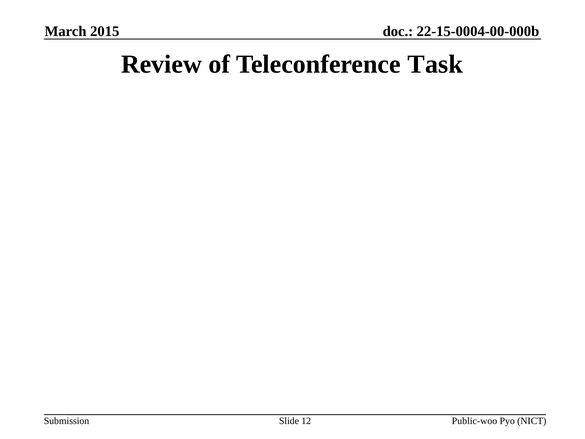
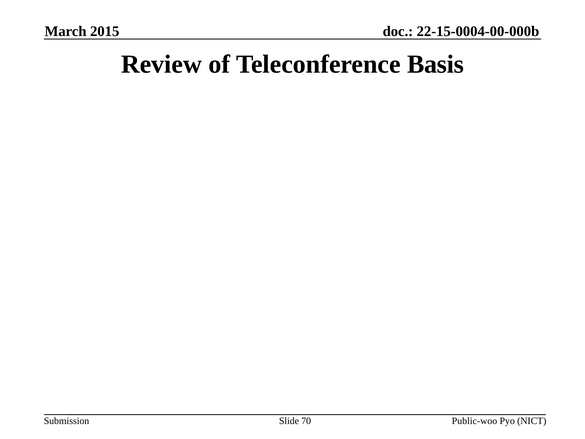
Task: Task -> Basis (436, 64)
12: 12 -> 70 (306, 421)
